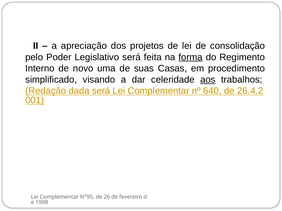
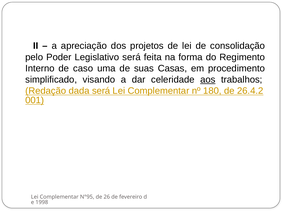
forma underline: present -> none (191, 57)
novo: novo -> caso (83, 69)
640: 640 -> 180 (212, 91)
